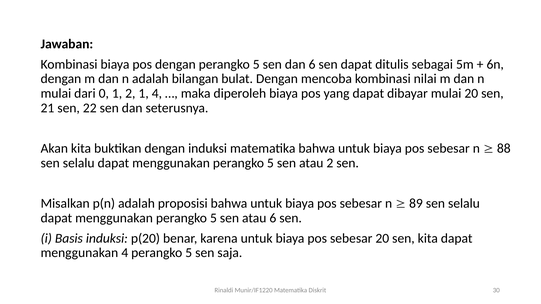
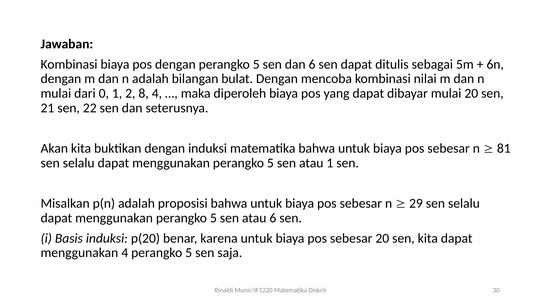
2 1: 1 -> 8 (144, 93)
88: 88 -> 81 (504, 149)
atau 2: 2 -> 1 (330, 163)
89: 89 -> 29 (416, 204)
